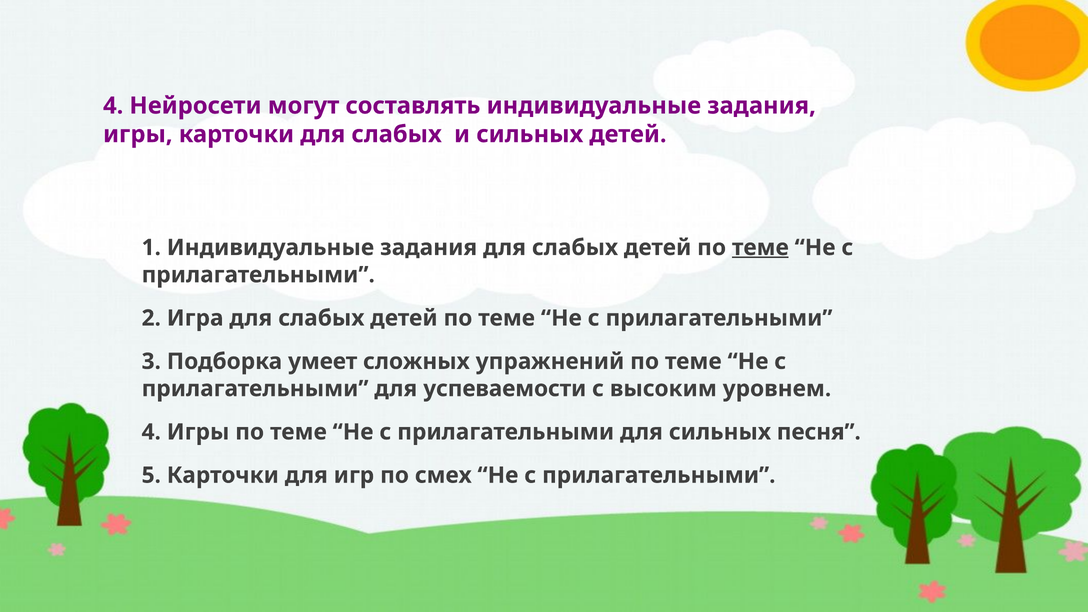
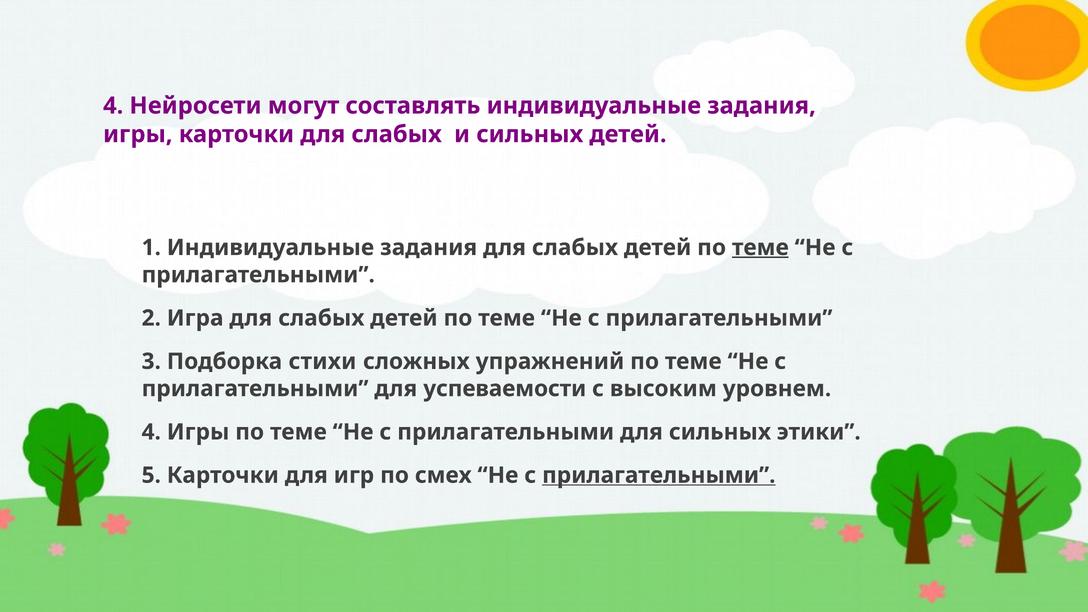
умеет: умеет -> стихи (322, 361)
песня: песня -> этики (819, 432)
прилагательными underline: none -> present (659, 475)
